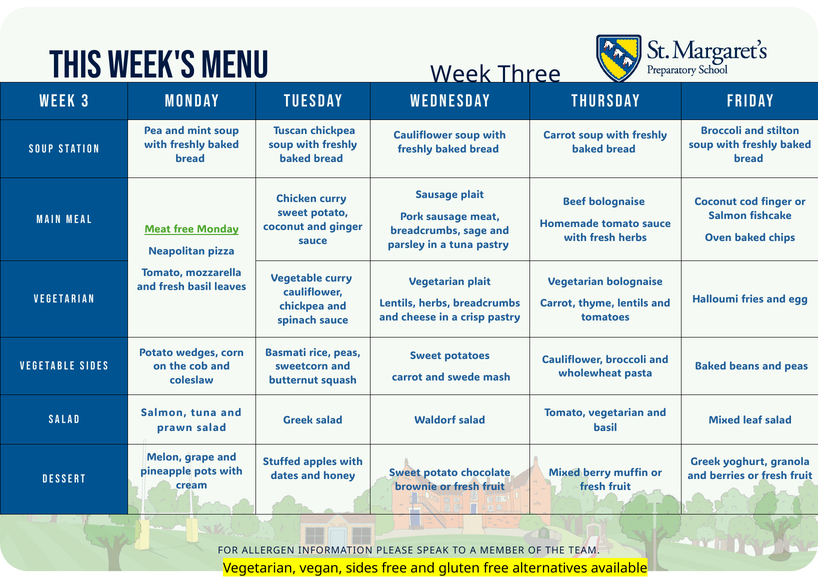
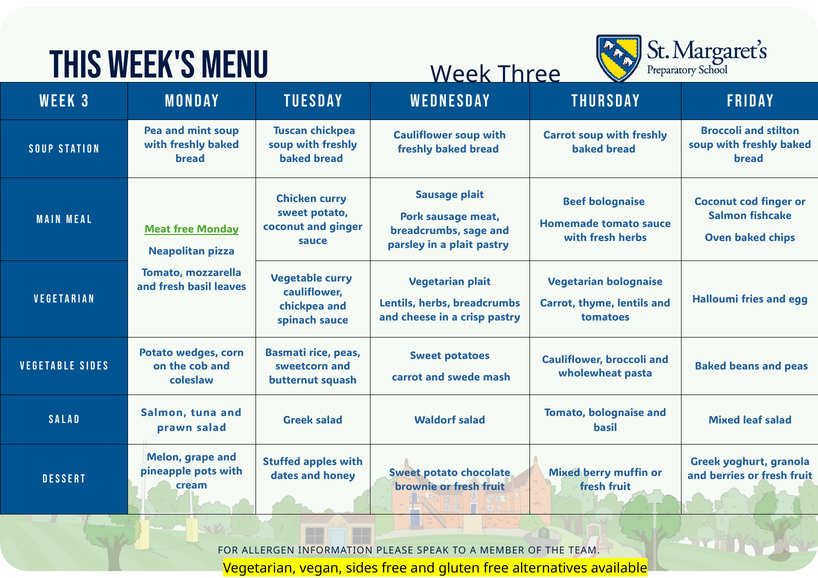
a tuna: tuna -> plait (461, 245)
Tomato vegetarian: vegetarian -> bolognaise (616, 413)
